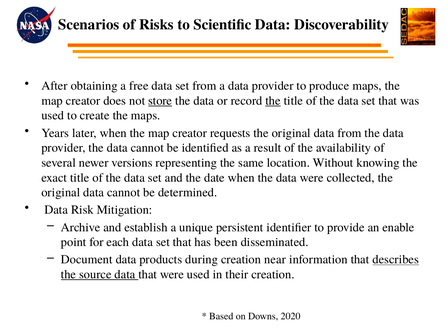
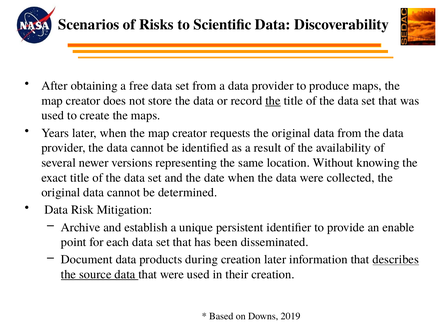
store underline: present -> none (160, 100)
creation near: near -> later (275, 259)
2020: 2020 -> 2019 (291, 316)
